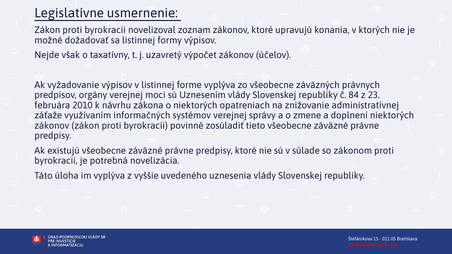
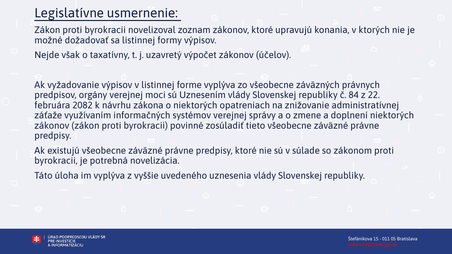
23: 23 -> 22 (374, 95)
2010: 2010 -> 2082 (83, 105)
